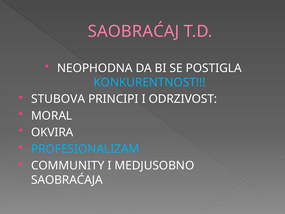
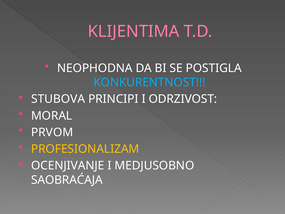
SAOBRAĆAJ: SAOBRAĆAJ -> KLIJENTIMA (134, 31)
OKVIRA: OKVIRA -> PRVOM (52, 132)
PROFESIONALIZAM colour: light blue -> yellow (85, 149)
COMMUNITY: COMMUNITY -> OCENJIVANJE (68, 165)
